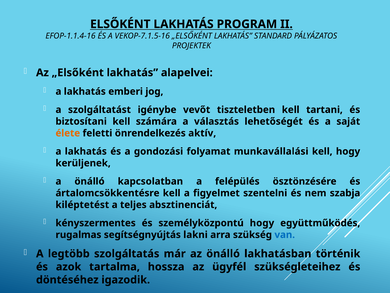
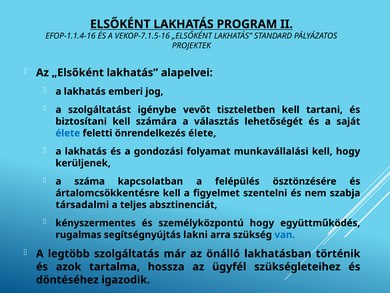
élete colour: orange -> blue (68, 133)
önrendelkezés aktív: aktív -> élete (202, 133)
a önálló: önálló -> száma (90, 181)
kiléptetést: kiléptetést -> társadalmi (82, 204)
